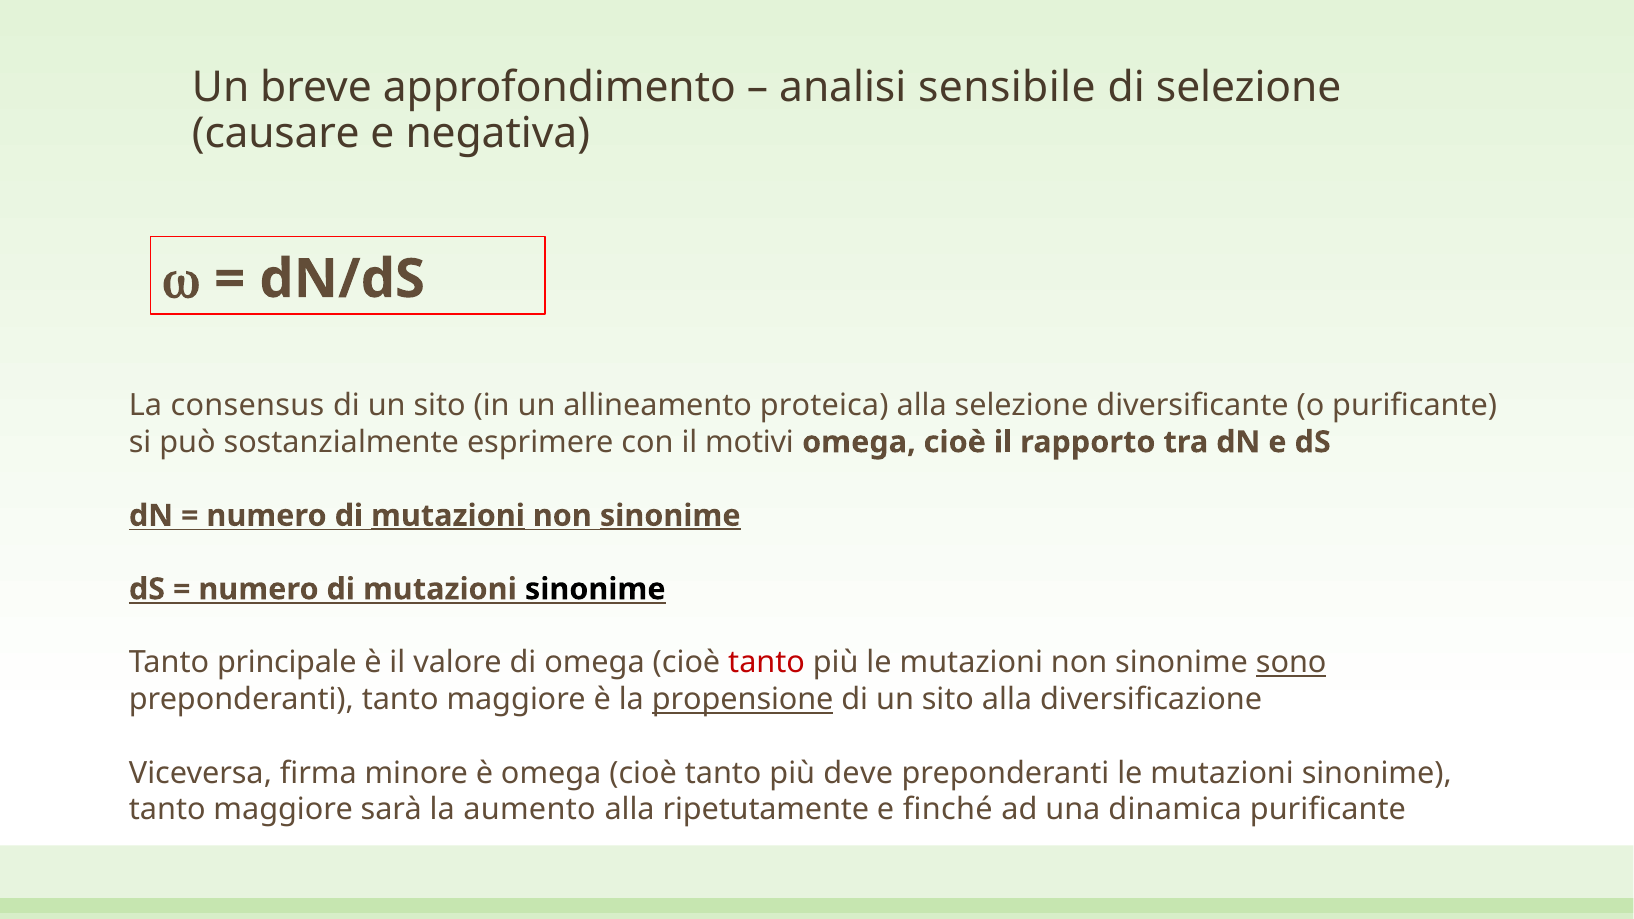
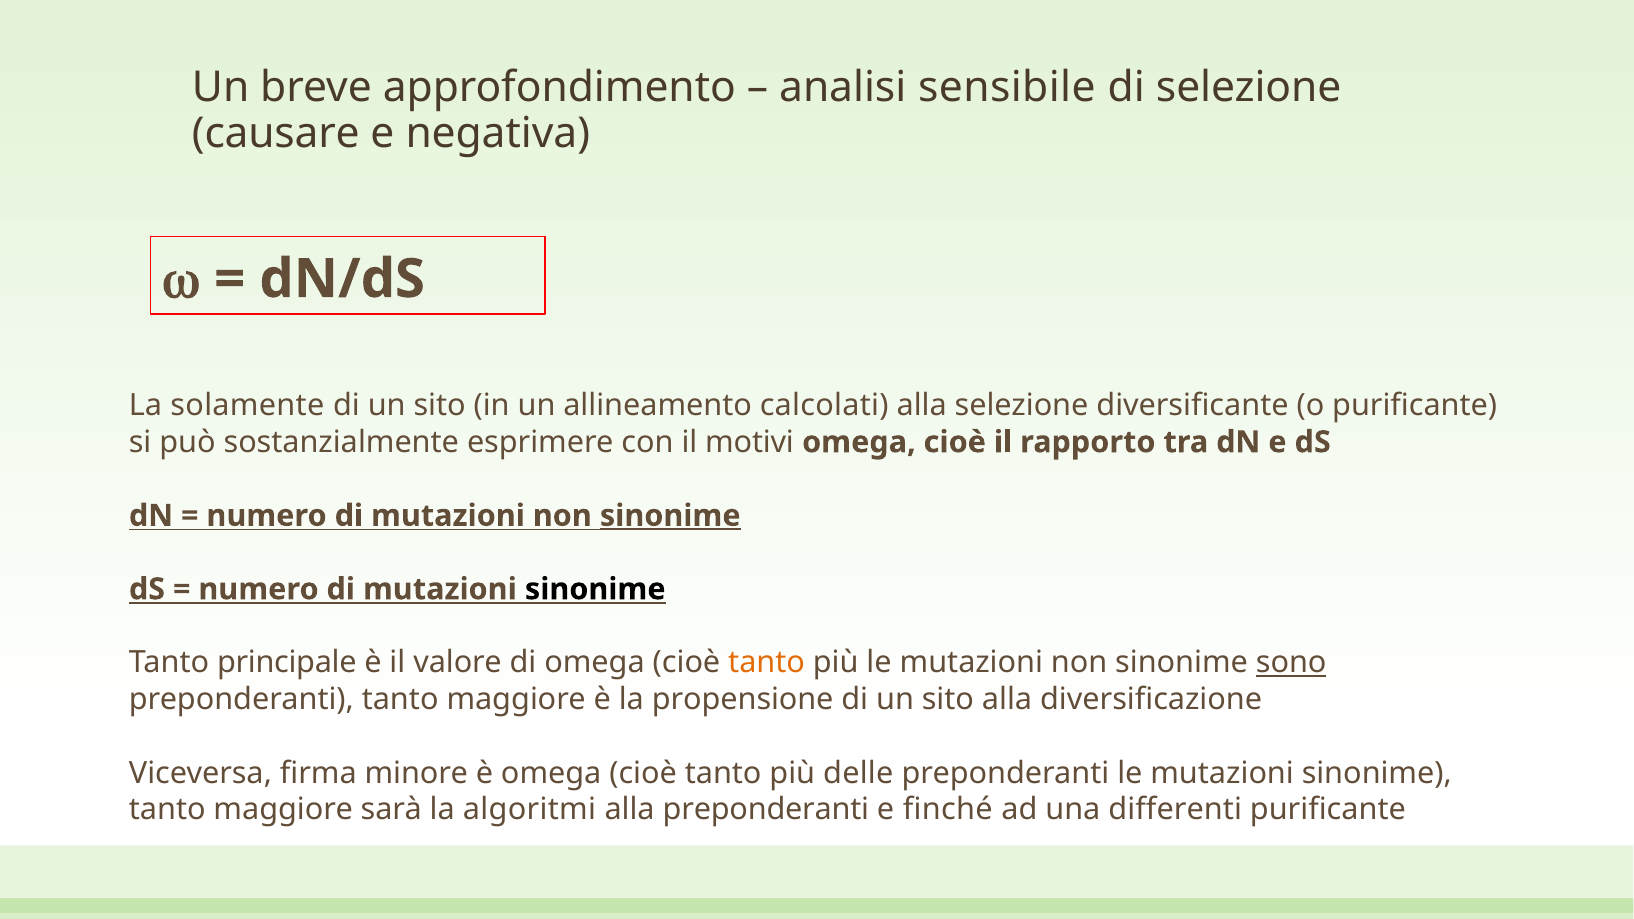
consensus: consensus -> solamente (247, 405)
proteica: proteica -> calcolati (824, 405)
mutazioni underline: present -> none (448, 516)
tanto colour: red -> orange (767, 663)
propensione underline: present -> none (743, 700)
deve: deve -> delle (858, 773)
aumento: aumento -> algoritmi (529, 810)
alla ripetutamente: ripetutamente -> preponderanti (766, 810)
dinamica: dinamica -> differenti (1175, 810)
